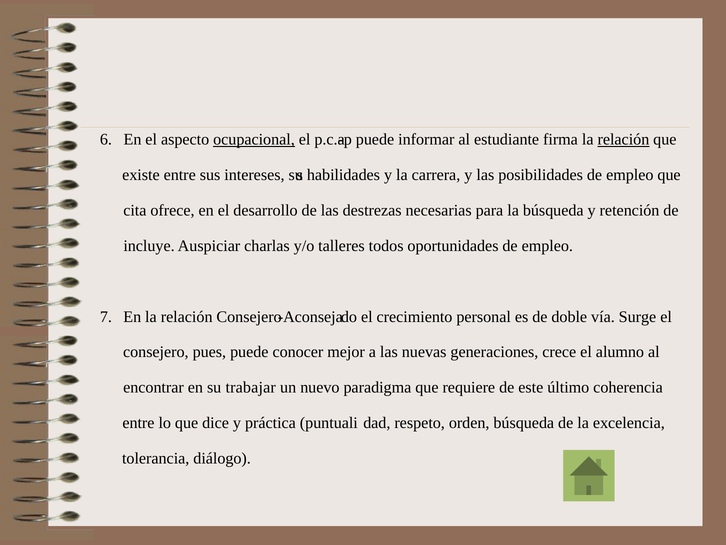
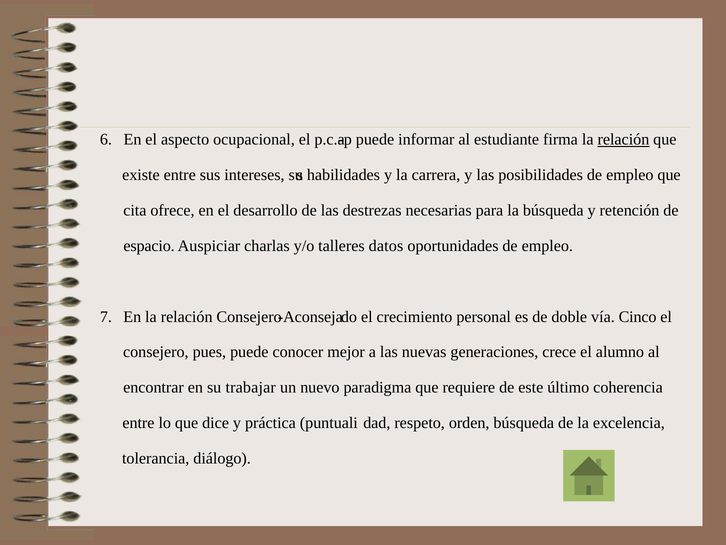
ocupacional underline: present -> none (254, 139)
incluye: incluye -> espacio (149, 246)
todos: todos -> datos (386, 246)
Surge: Surge -> Cinco (638, 316)
